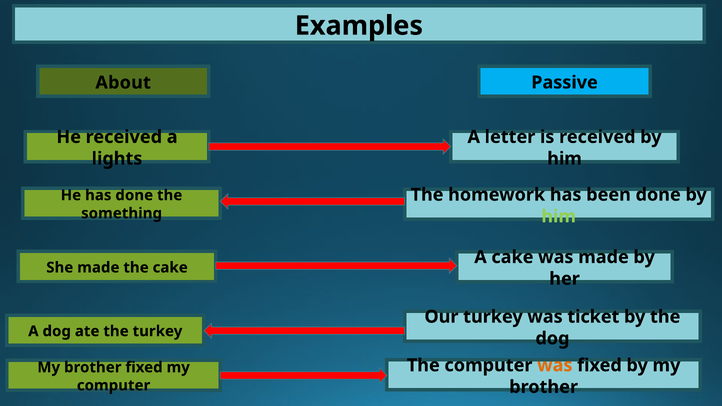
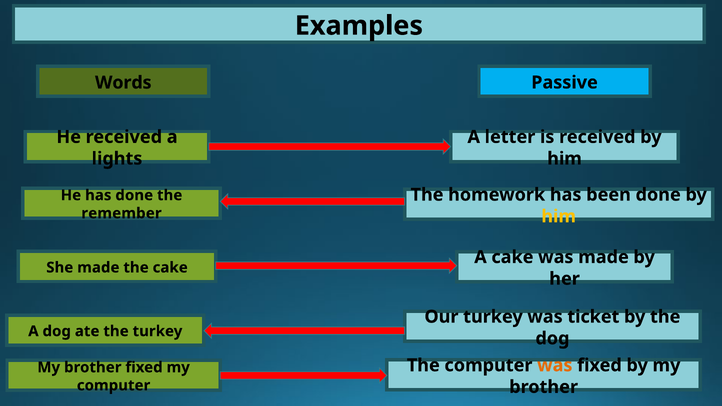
About: About -> Words (123, 83)
something: something -> remember (121, 213)
him colour: light green -> yellow (559, 216)
